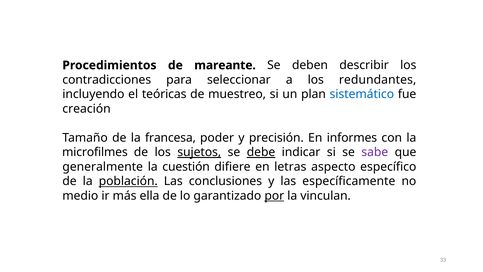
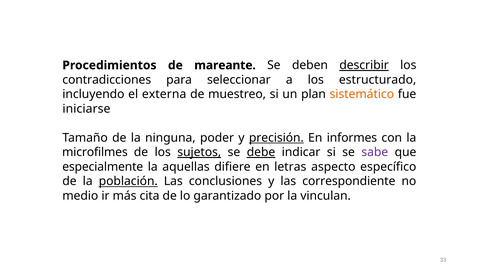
describir underline: none -> present (364, 65)
redundantes: redundantes -> estructurado (378, 80)
teóricas: teóricas -> externa (164, 94)
sistemático colour: blue -> orange (362, 94)
creación: creación -> iniciarse (86, 109)
francesa: francesa -> ninguna (170, 138)
precisión underline: none -> present (276, 138)
generalmente: generalmente -> especialmente (103, 167)
cuestión: cuestión -> aquellas (186, 167)
específicamente: específicamente -> correspondiente (349, 181)
ella: ella -> cita (150, 196)
por underline: present -> none (274, 196)
